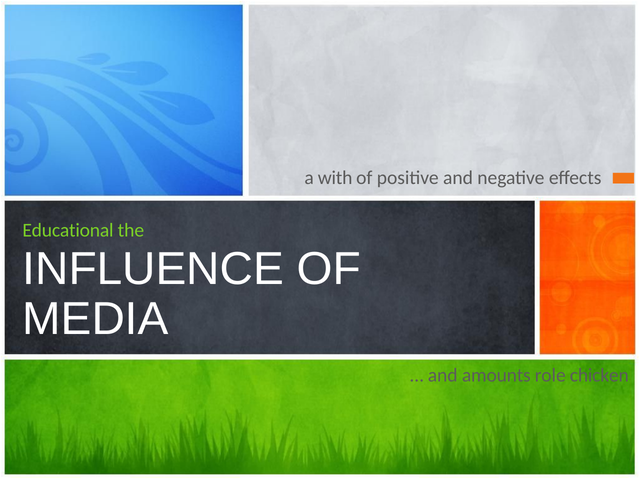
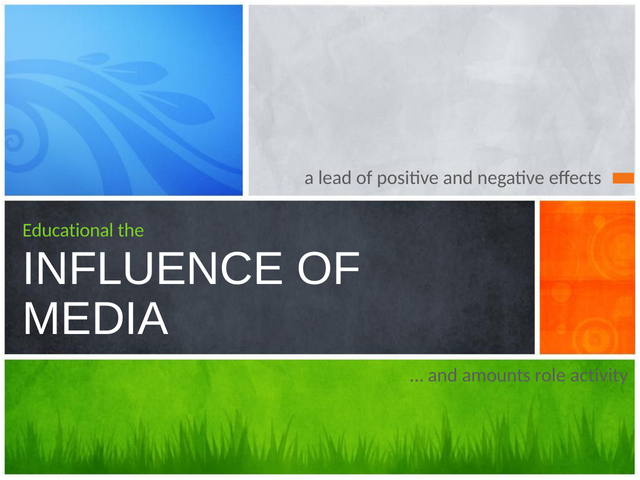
with: with -> lead (335, 178)
chicken: chicken -> activity (599, 375)
